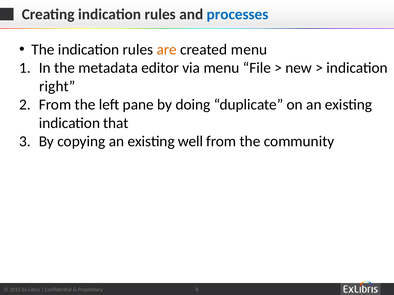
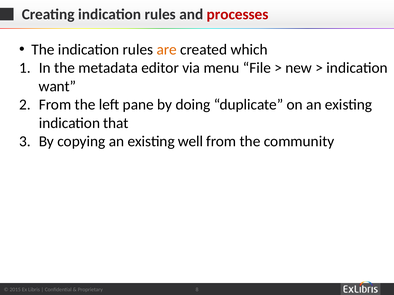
processes colour: blue -> red (238, 14)
created menu: menu -> which (249, 50)
right: right -> want (57, 86)
